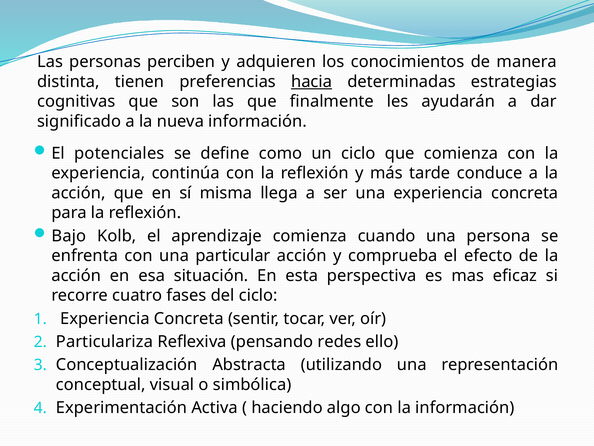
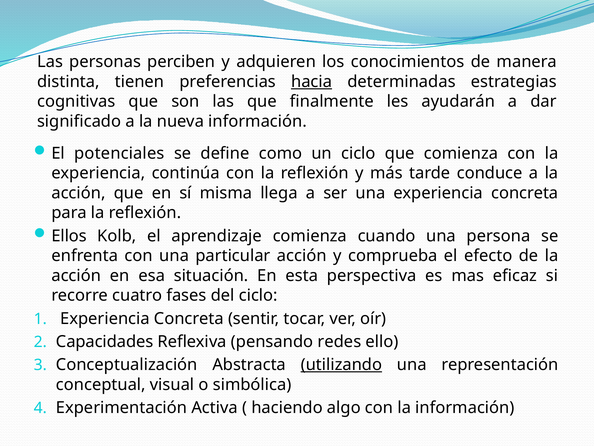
Bajo: Bajo -> Ellos (69, 236)
Particulariza: Particulariza -> Capacidades (105, 341)
utilizando underline: none -> present (341, 364)
